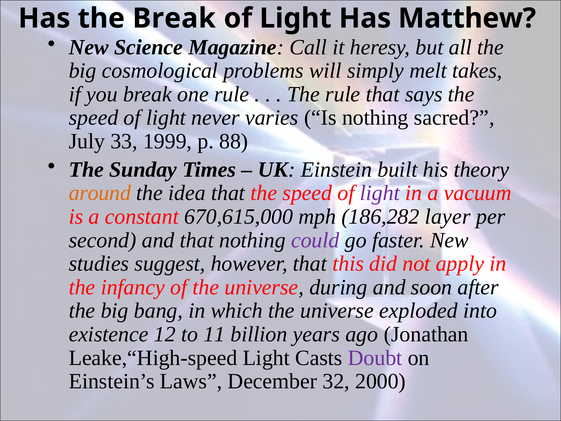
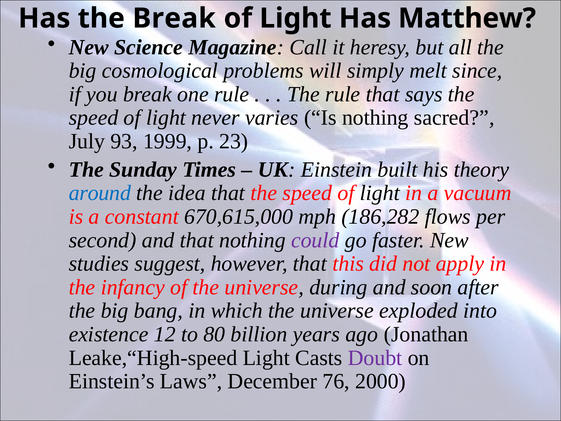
takes: takes -> since (477, 71)
33: 33 -> 93 (124, 141)
88: 88 -> 23 (234, 141)
around colour: orange -> blue (100, 193)
light colour: purple -> black (380, 193)
layer: layer -> flows (448, 216)
11: 11 -> 80 (214, 334)
32: 32 -> 76 (336, 381)
